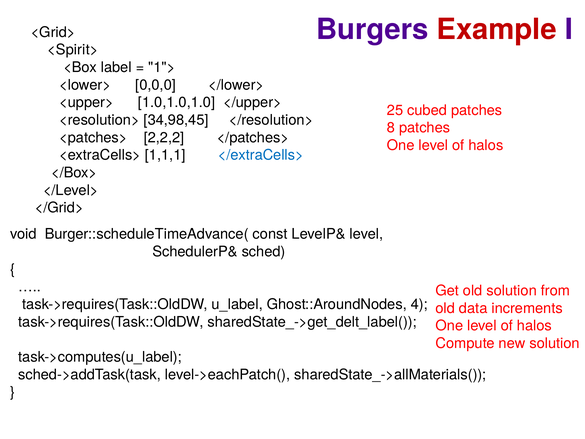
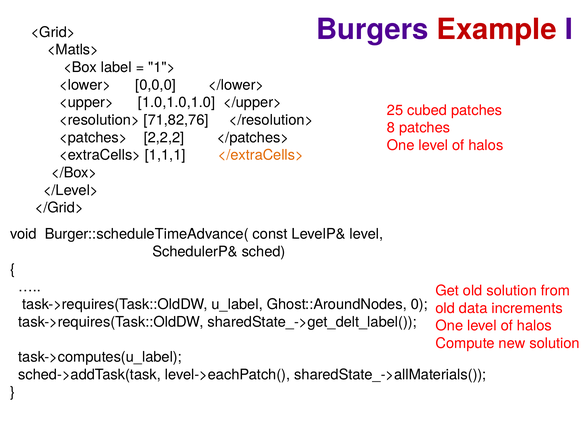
<Spirit>: <Spirit> -> <Matls> (73, 50)
34,98,45: 34,98,45 -> 71,82,76 (176, 120)
</extraCells> colour: blue -> orange (261, 155)
4: 4 -> 0 (419, 304)
